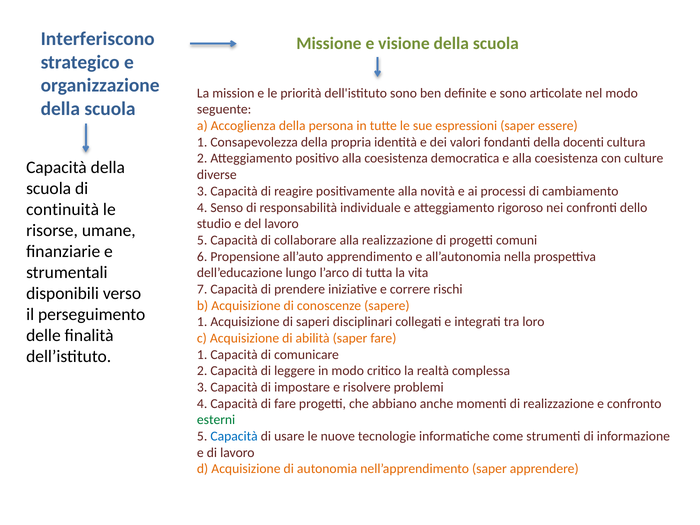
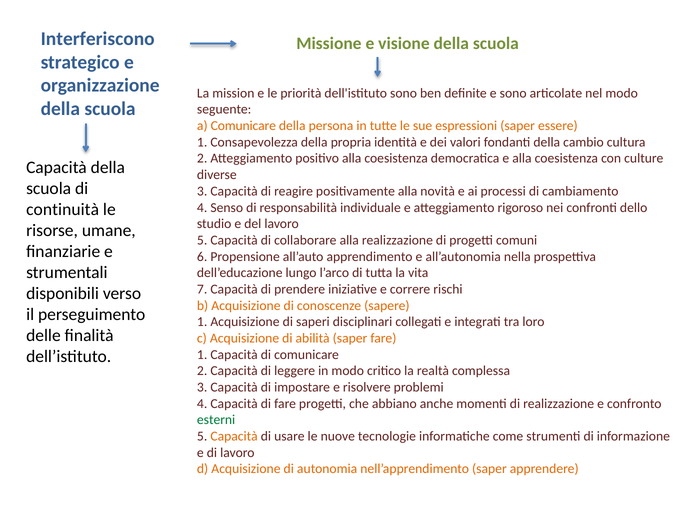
a Accoglienza: Accoglienza -> Comunicare (243, 126)
docenti: docenti -> cambio (583, 142)
Capacità colour: blue -> orange (234, 436)
